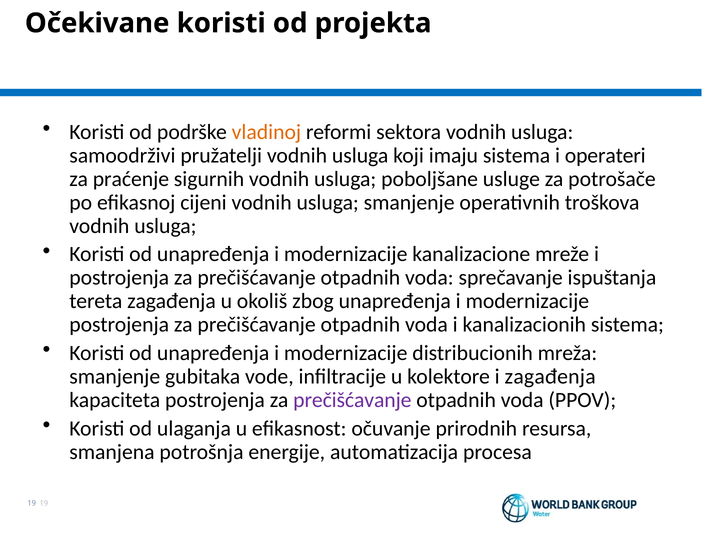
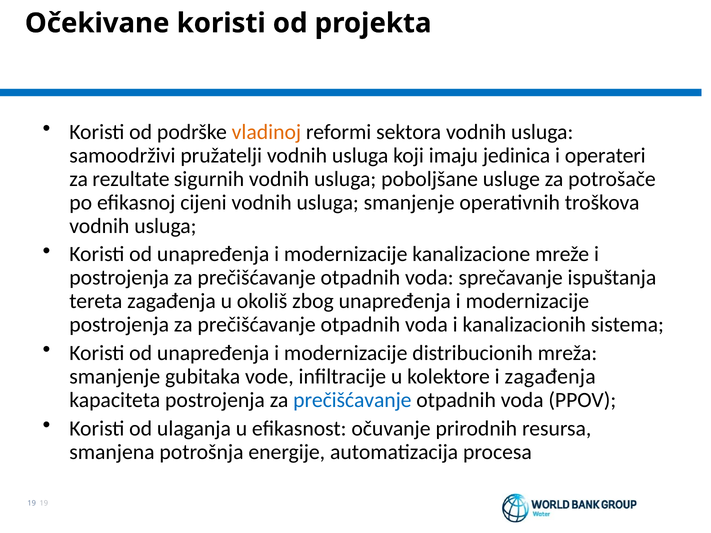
imaju sistema: sistema -> jedinica (517, 156)
praćenje: praćenje -> rezultate (131, 179)
prečišćavanje colour: purple -> blue (352, 400)
